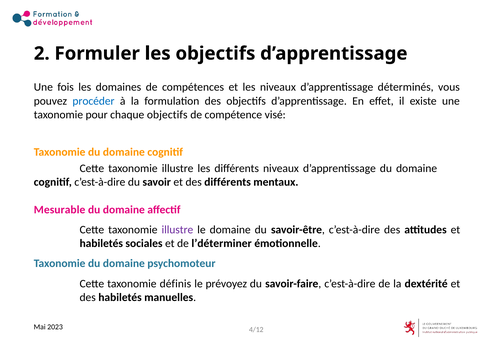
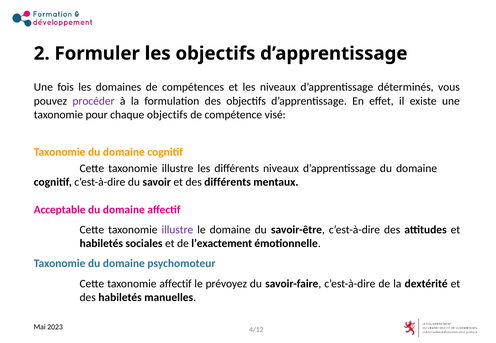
procéder colour: blue -> purple (94, 101)
Mesurable: Mesurable -> Acceptable (60, 210)
l’déterminer: l’déterminer -> l’exactement (222, 244)
taxonomie définis: définis -> affectif (176, 284)
